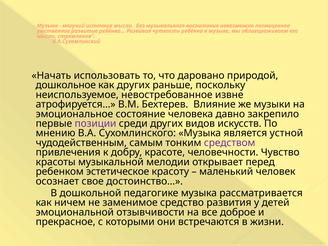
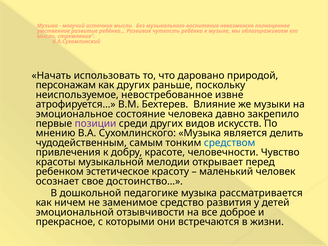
дошкольное: дошкольное -> персонажам (66, 85)
устной: устной -> делить (286, 133)
средством colour: purple -> blue (230, 143)
